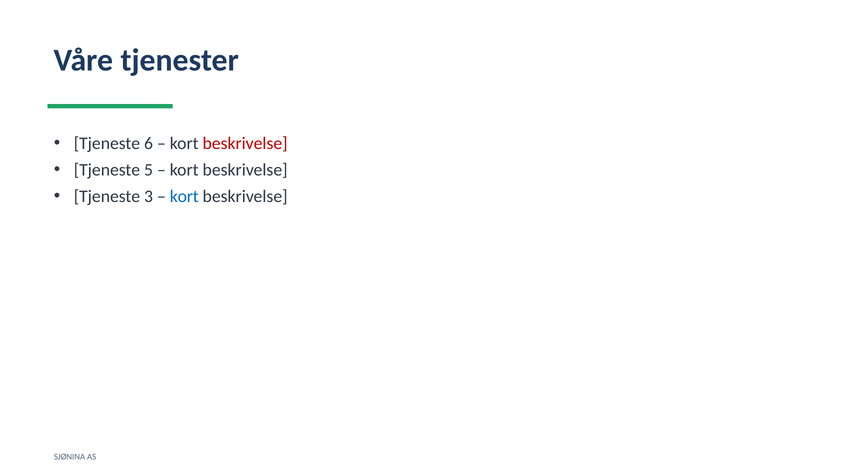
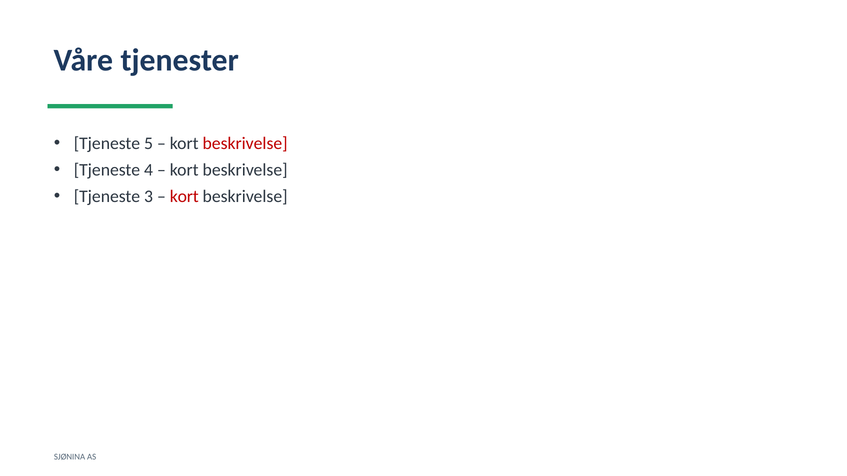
6: 6 -> 5 (148, 143)
5: 5 -> 4 (148, 170)
kort colour: blue -> red (184, 196)
